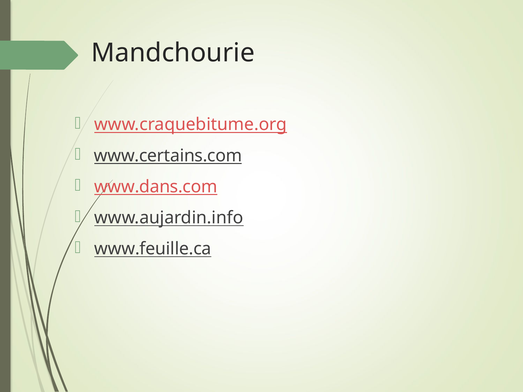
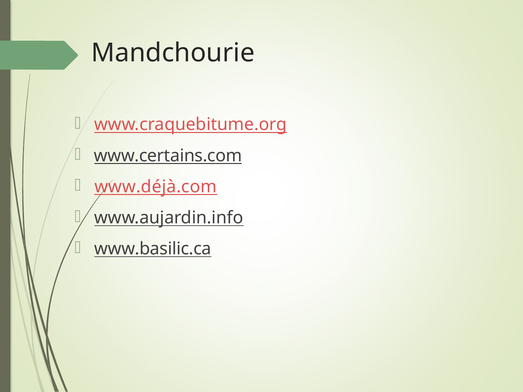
www.dans.com: www.dans.com -> www.déjà.com (156, 187)
www.feuille.ca: www.feuille.ca -> www.basilic.ca (153, 249)
